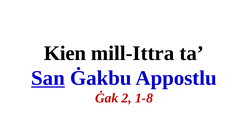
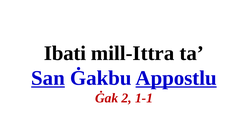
Kien: Kien -> Ibati (65, 53)
Appostlu underline: none -> present (176, 78)
1-8: 1-8 -> 1-1 (144, 99)
